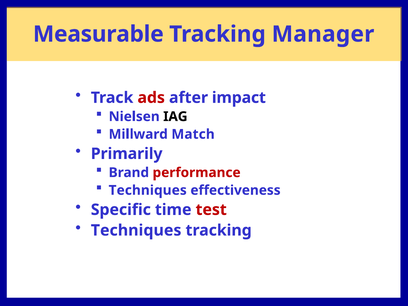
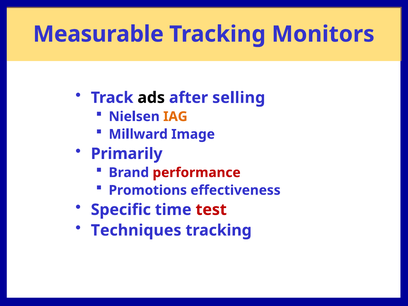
Manager: Manager -> Monitors (323, 34)
ads colour: red -> black (151, 98)
impact: impact -> selling (239, 98)
IAG colour: black -> orange (175, 117)
Match: Match -> Image (193, 134)
Techniques: Techniques -> Promotions (148, 190)
